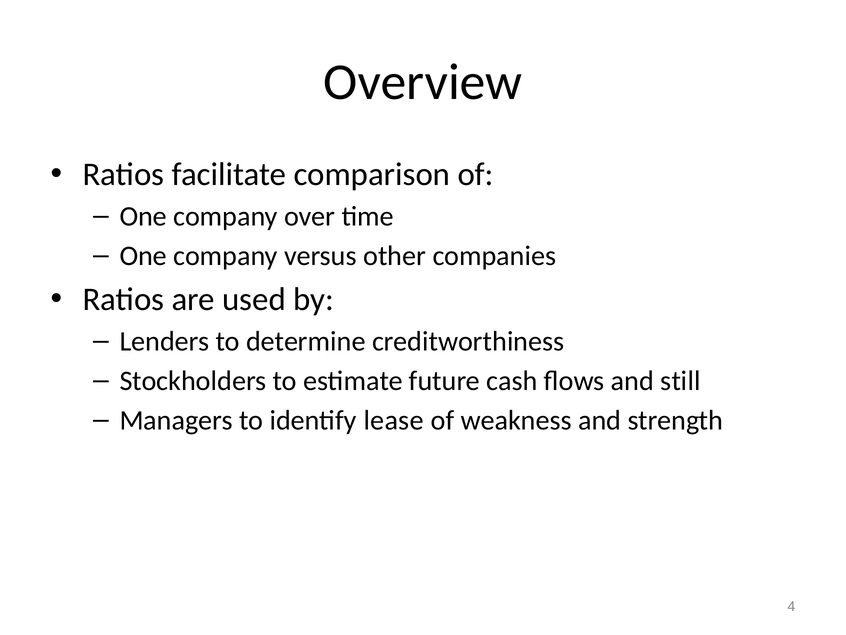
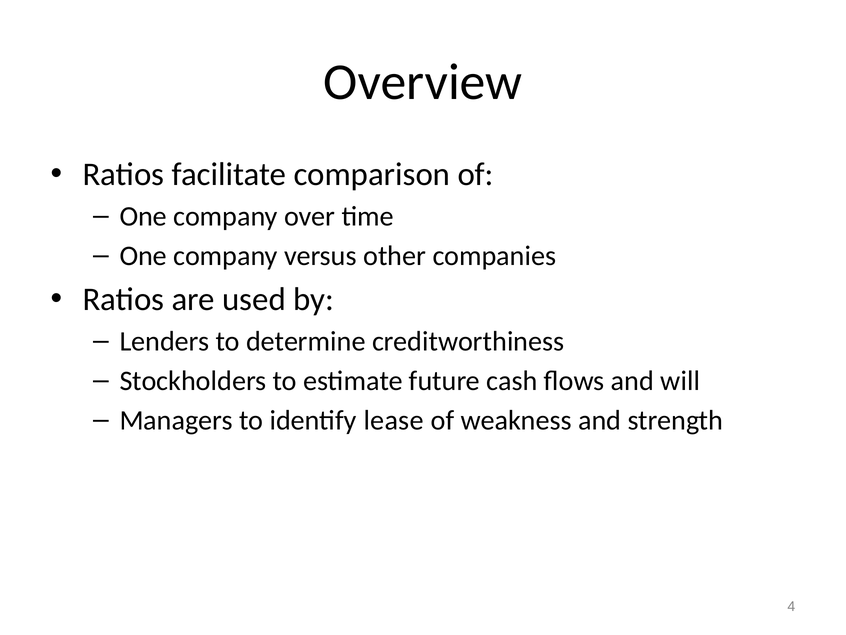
still: still -> will (680, 381)
